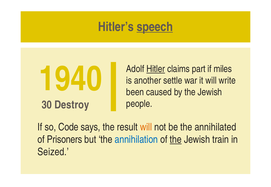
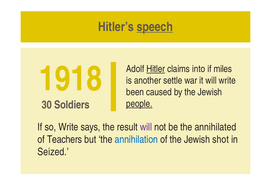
part: part -> into (199, 69)
1940: 1940 -> 1918 (70, 79)
people underline: none -> present (139, 104)
Destroy: Destroy -> Soldiers (72, 105)
so Code: Code -> Write (68, 127)
will colour: orange -> purple (146, 127)
Prisoners: Prisoners -> Teachers (65, 140)
the underline: present -> none (176, 140)
train: train -> shot (221, 140)
